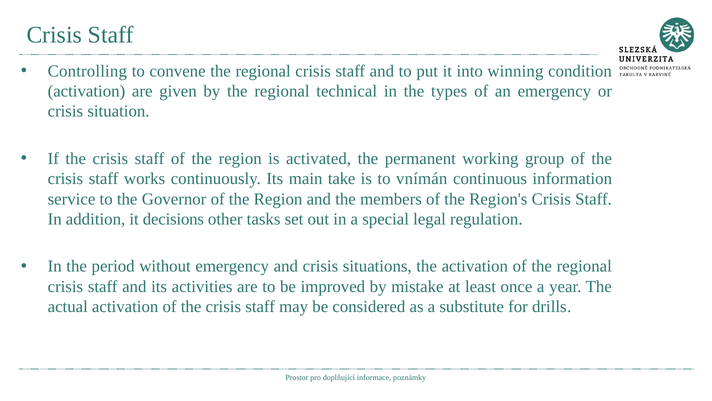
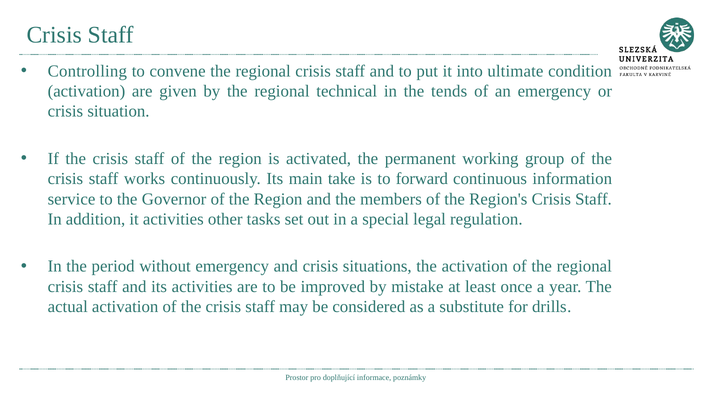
winning: winning -> ultimate (515, 71)
types: types -> tends (449, 91)
vnímán: vnímán -> forward (422, 179)
it decisions: decisions -> activities (173, 219)
